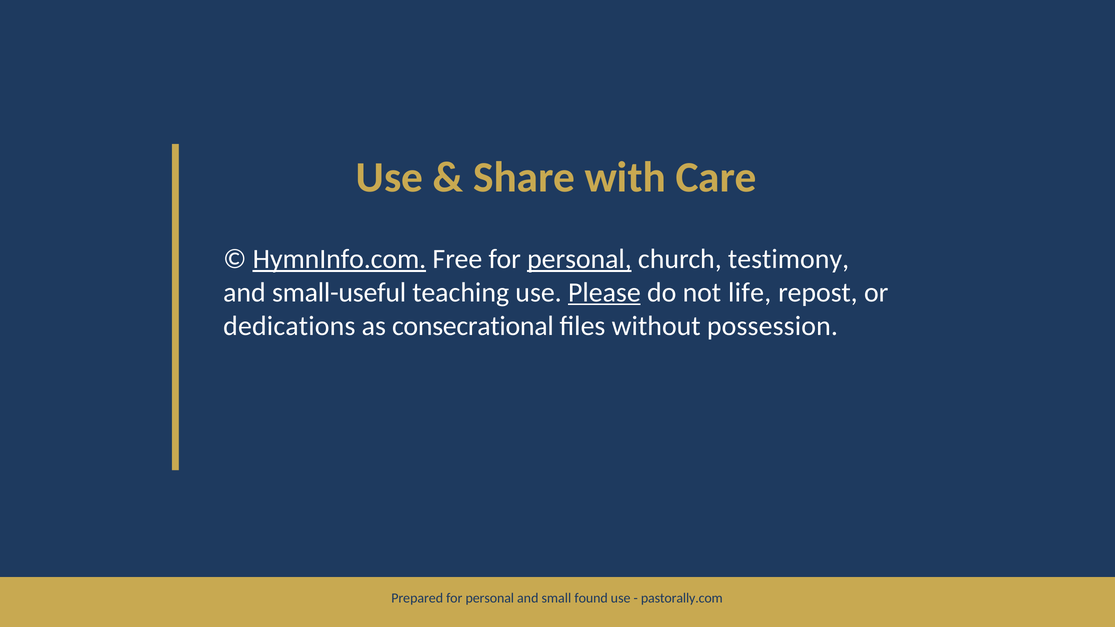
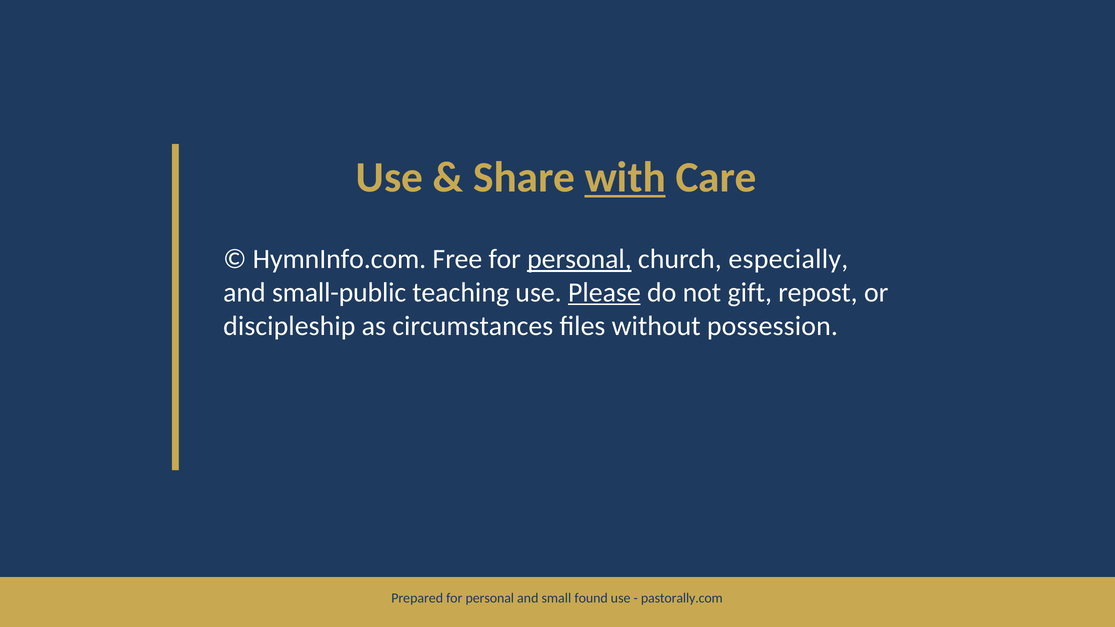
with underline: none -> present (625, 178)
HymnInfo.com underline: present -> none (339, 259)
testimony: testimony -> especially (788, 259)
small-useful: small-useful -> small-public (339, 293)
life: life -> gift (750, 293)
dedications: dedications -> discipleship (289, 326)
consecrational: consecrational -> circumstances (473, 326)
